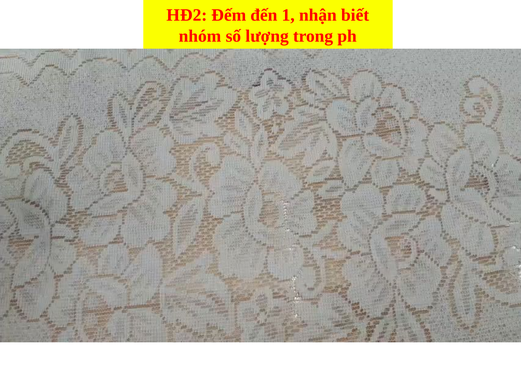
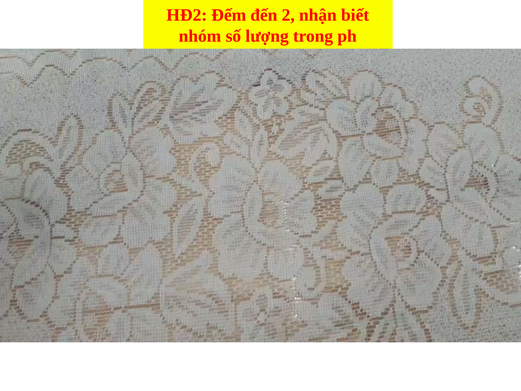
1: 1 -> 2 (288, 15)
